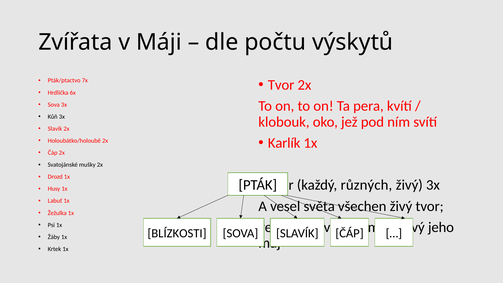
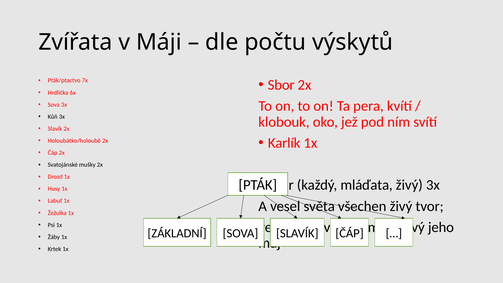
Tvor: Tvor -> Sbor (281, 85)
různých: různých -> mláďata (367, 185)
BLÍZKOSTI: BLÍZKOSTI -> ZÁKLADNÍ (177, 233)
